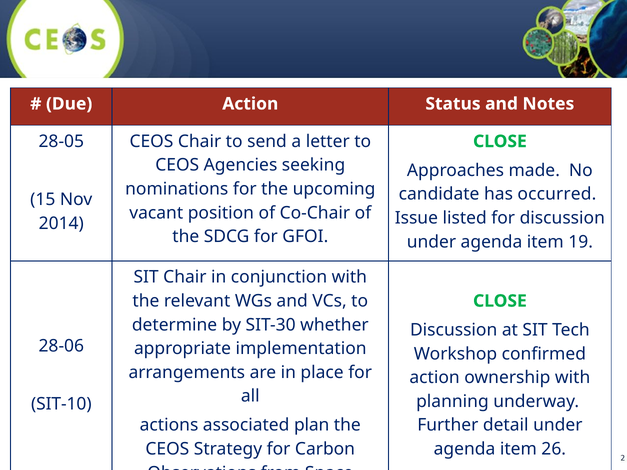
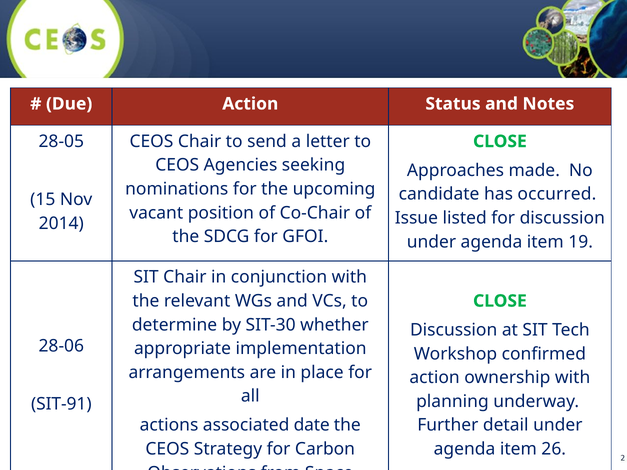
SIT-10: SIT-10 -> SIT-91 (61, 404)
plan: plan -> date (312, 425)
